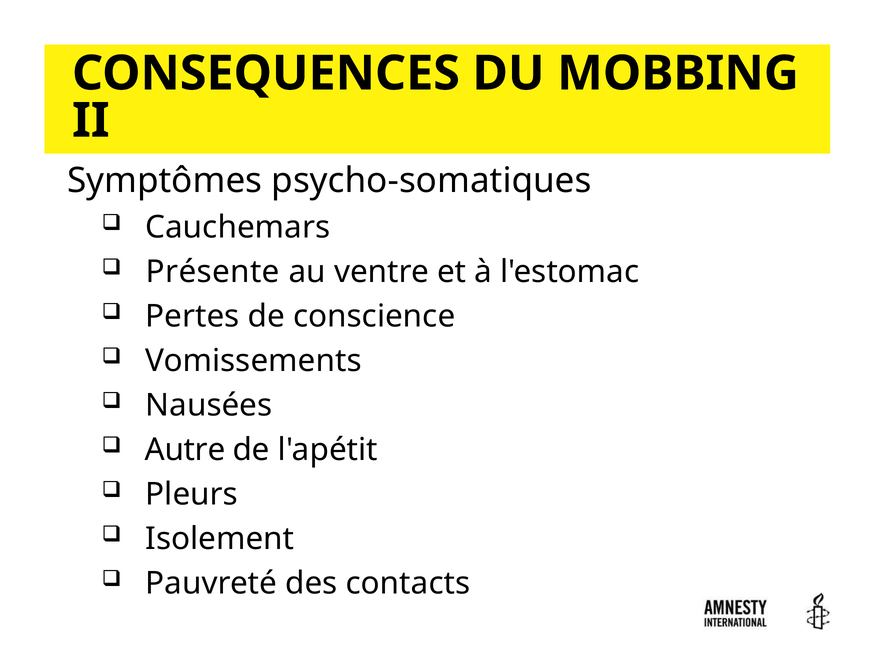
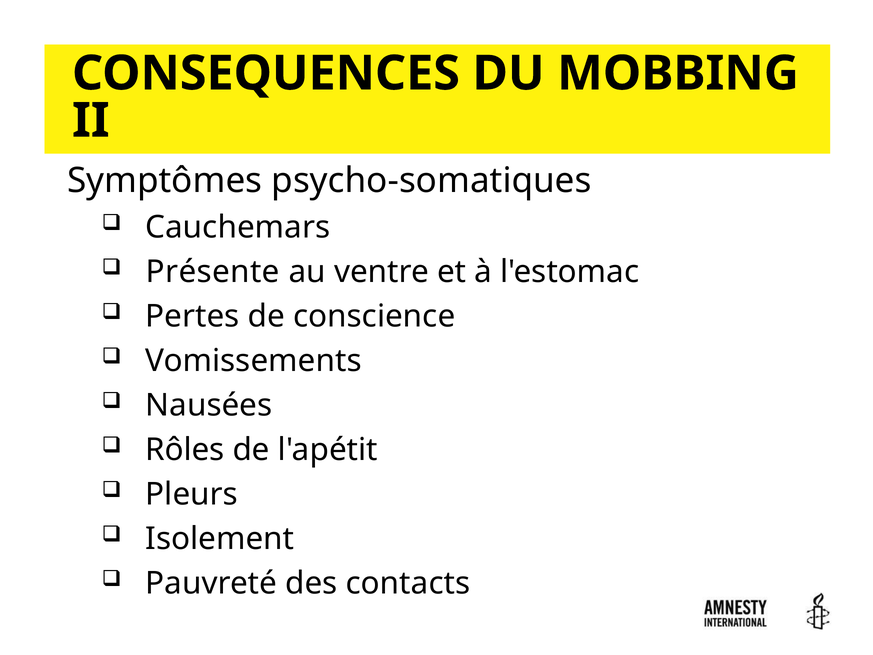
Autre: Autre -> Rôles (185, 450)
